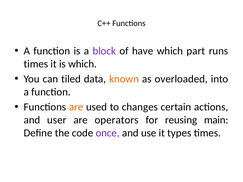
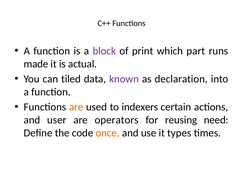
have: have -> print (143, 51)
times: times -> made (36, 64)
is which: which -> actual (83, 64)
known colour: orange -> purple (124, 79)
overloaded: overloaded -> declaration (181, 79)
changes: changes -> indexers (140, 107)
main: main -> need (216, 120)
once colour: purple -> orange (108, 133)
